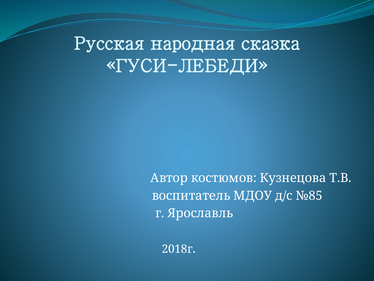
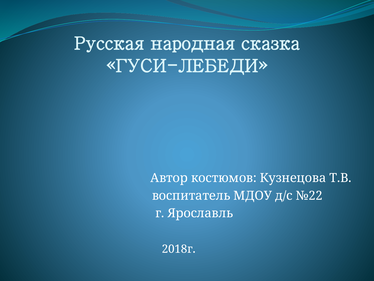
№85: №85 -> №22 (309, 195)
